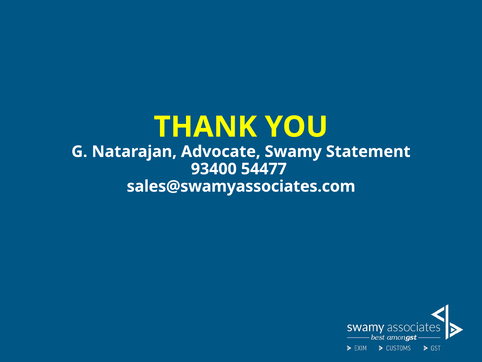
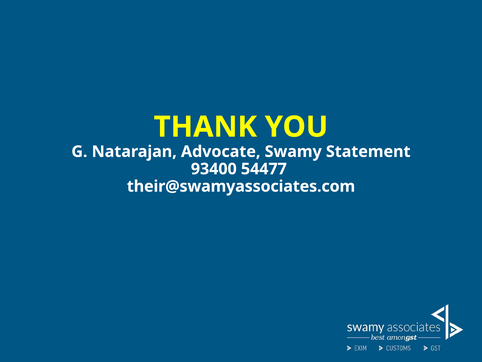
sales@swamyassociates.com: sales@swamyassociates.com -> their@swamyassociates.com (241, 186)
